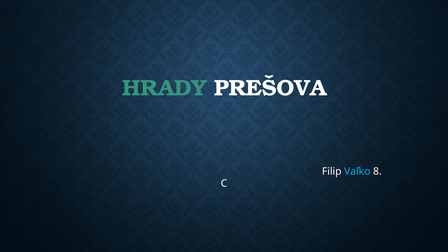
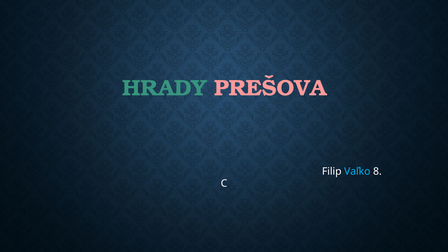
PREŠOVA colour: white -> pink (270, 88)
